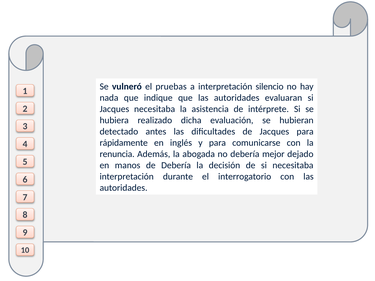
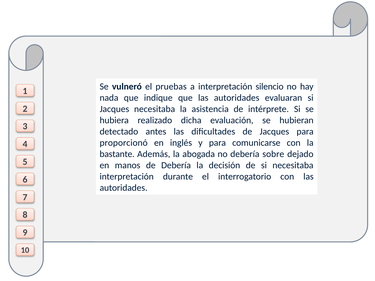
rápidamente: rápidamente -> proporcionó (124, 143)
renuncia: renuncia -> bastante (117, 154)
mejor: mejor -> sobre (273, 154)
